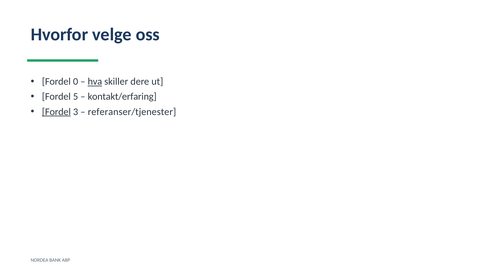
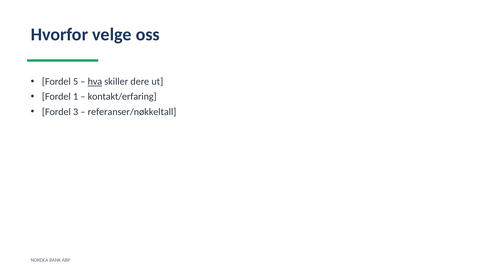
0: 0 -> 5 (76, 82)
5: 5 -> 1 (76, 97)
Fordel underline: present -> none (56, 112)
referanser/tjenester: referanser/tjenester -> referanser/nøkkeltall (132, 112)
